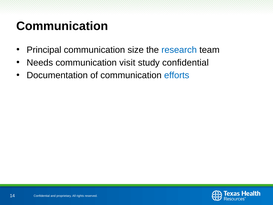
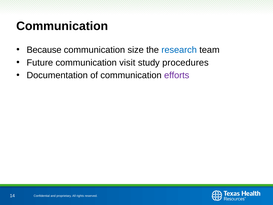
Principal: Principal -> Because (44, 50)
Needs: Needs -> Future (40, 63)
study confidential: confidential -> procedures (185, 63)
efforts colour: blue -> purple (177, 75)
